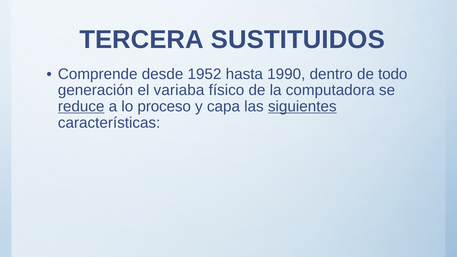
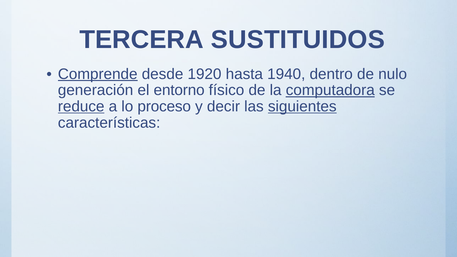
Comprende underline: none -> present (98, 74)
1952: 1952 -> 1920 (204, 74)
1990: 1990 -> 1940 (286, 74)
todo: todo -> nulo (393, 74)
variaba: variaba -> entorno (179, 90)
computadora underline: none -> present (330, 90)
capa: capa -> decir (223, 107)
